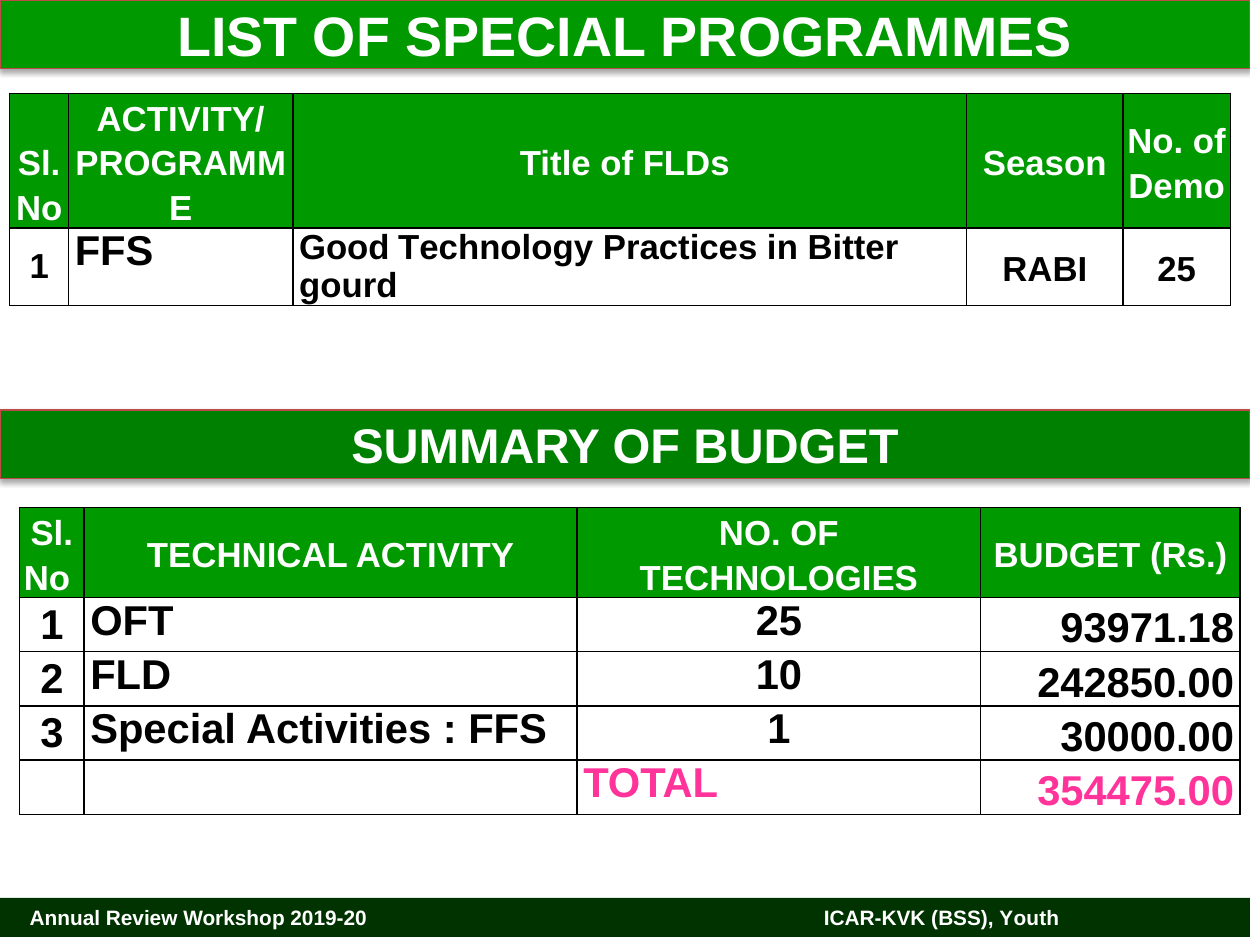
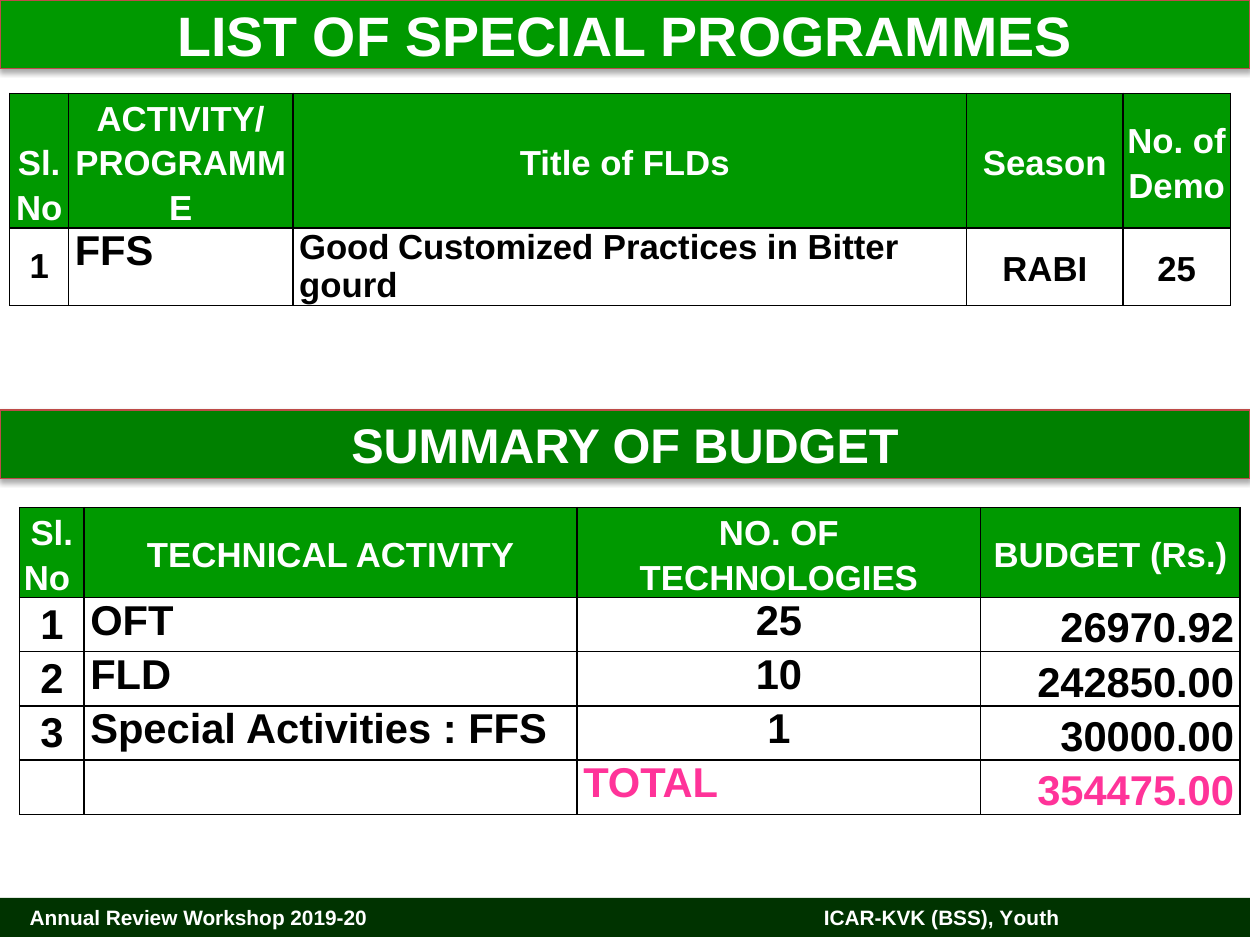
Technology: Technology -> Customized (496, 248)
93971.18: 93971.18 -> 26970.92 (1147, 630)
